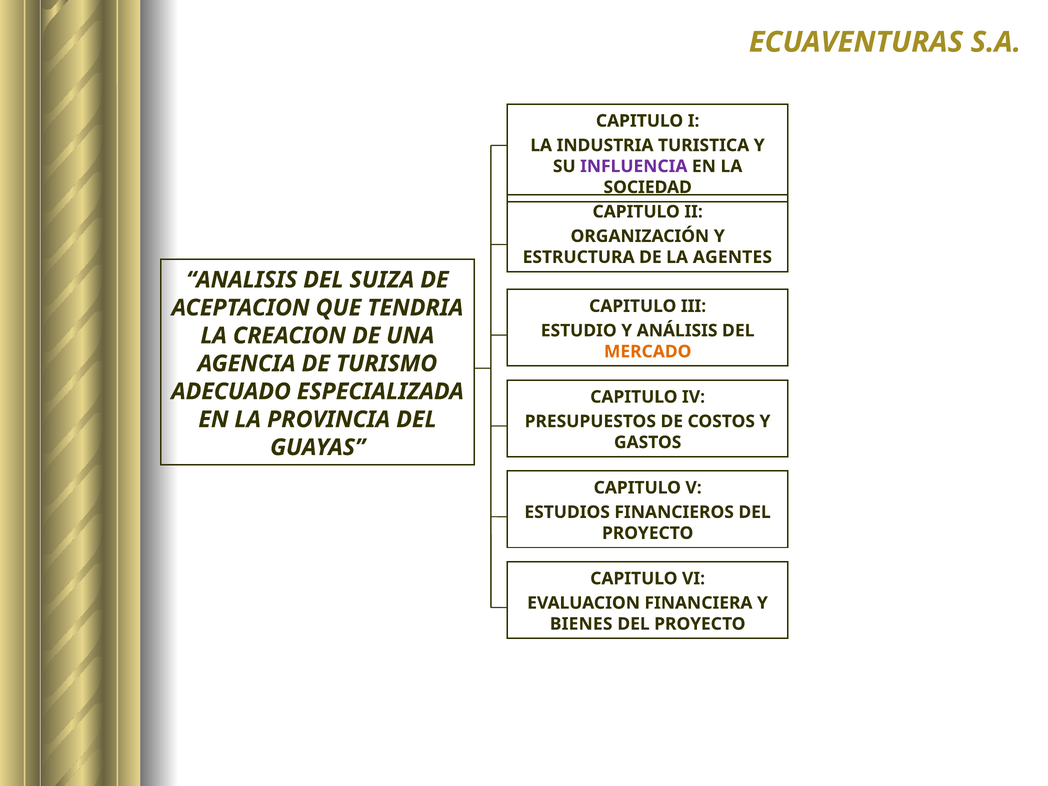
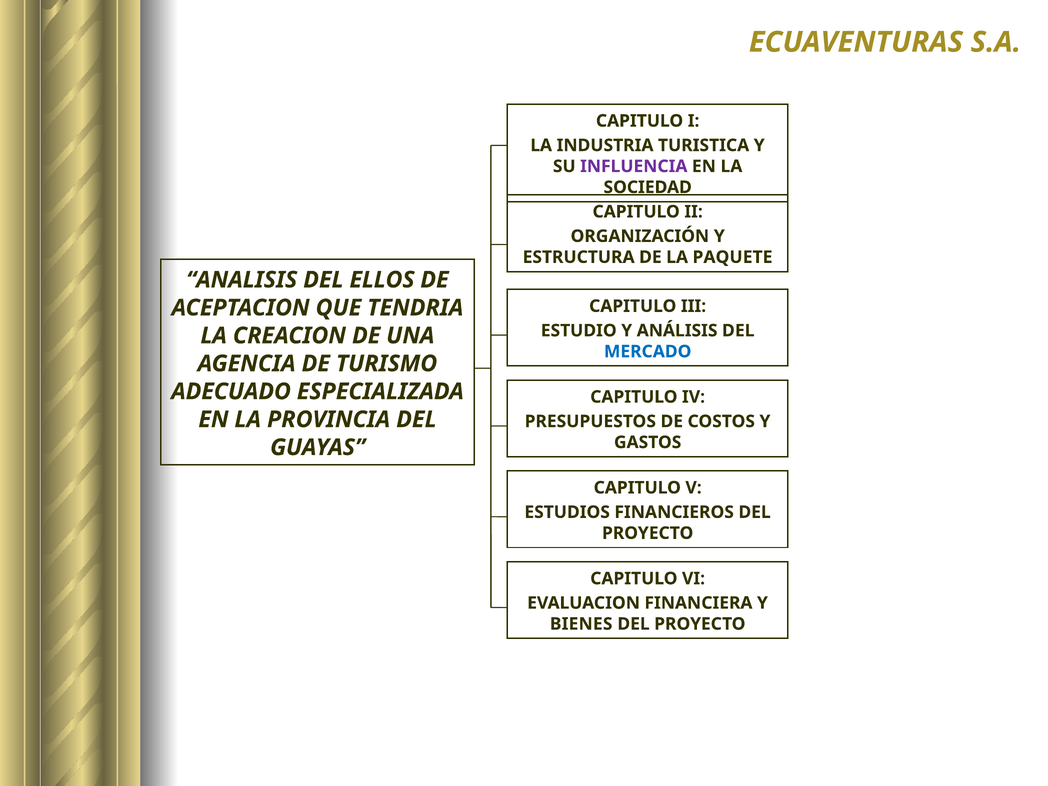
AGENTES: AGENTES -> PAQUETE (732, 257)
SUIZA: SUIZA -> ELLOS (382, 280)
MERCADO colour: orange -> blue (648, 352)
